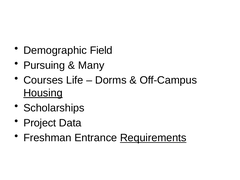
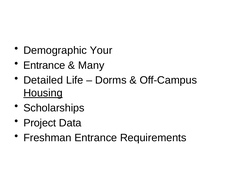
Field: Field -> Your (101, 50)
Pursuing: Pursuing -> Entrance (44, 65)
Courses: Courses -> Detailed (43, 80)
Requirements underline: present -> none (153, 138)
